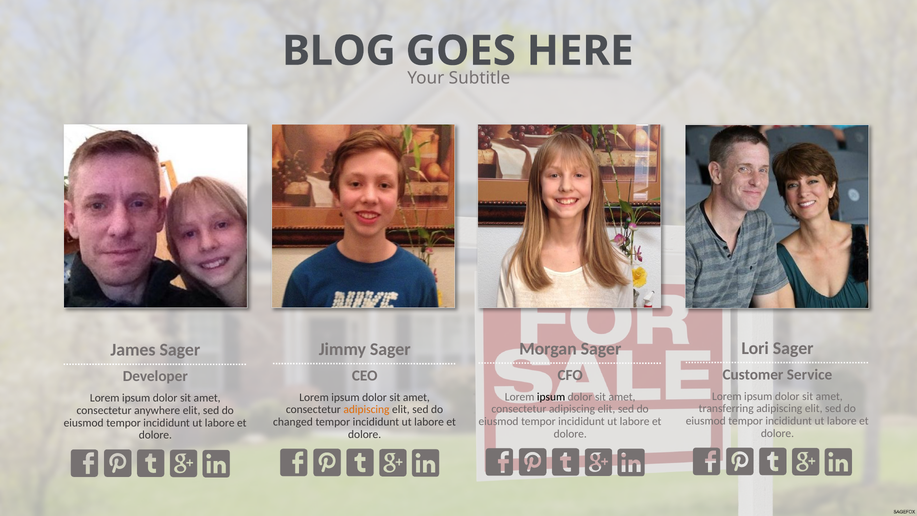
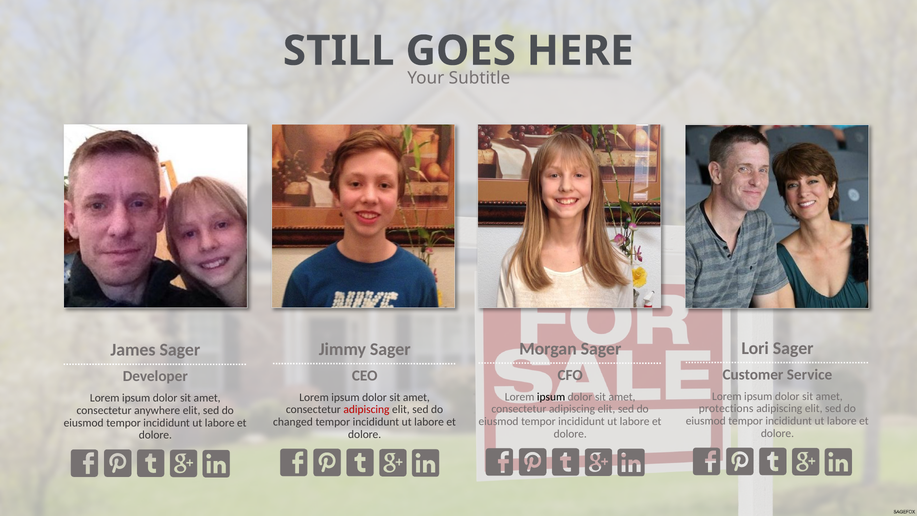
BLOG: BLOG -> STILL (339, 51)
transferring: transferring -> protections (726, 408)
adipiscing colour: orange -> red (366, 410)
